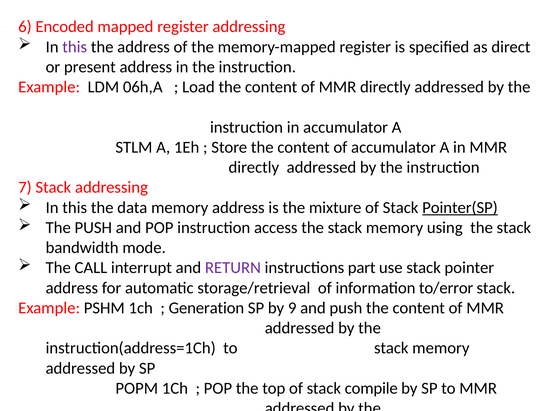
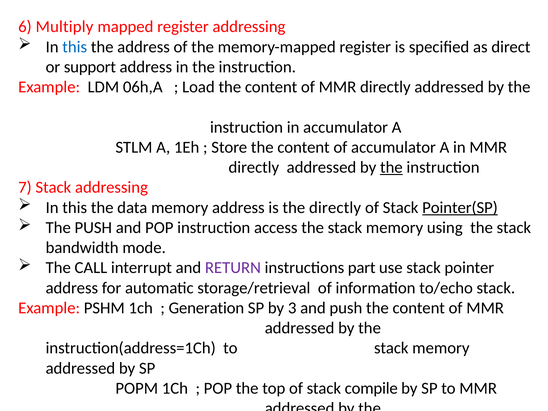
Encoded: Encoded -> Multiply (64, 27)
this colour: purple -> blue (75, 47)
present: present -> support (90, 67)
the underline: none -> present (391, 167)
the mixture: mixture -> directly (335, 208)
to/error: to/error -> to/echo (446, 288)
9: 9 -> 3 (292, 308)
